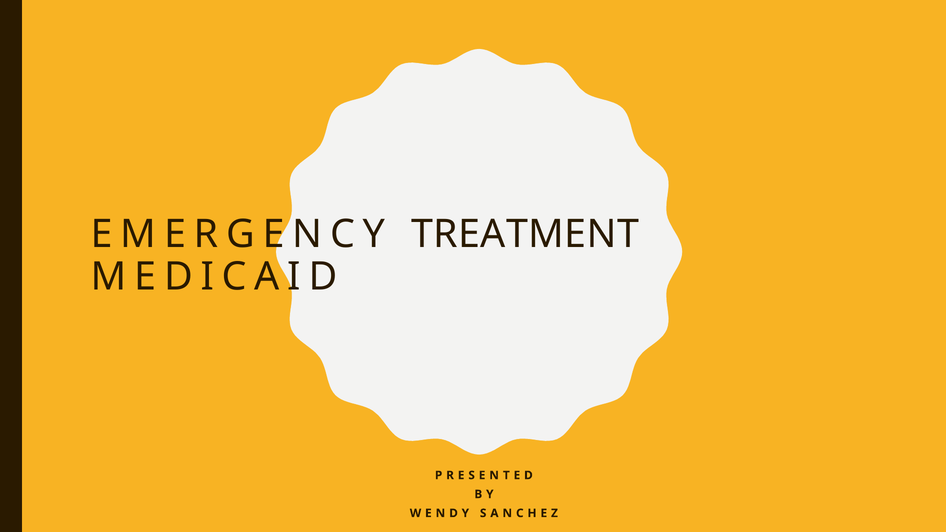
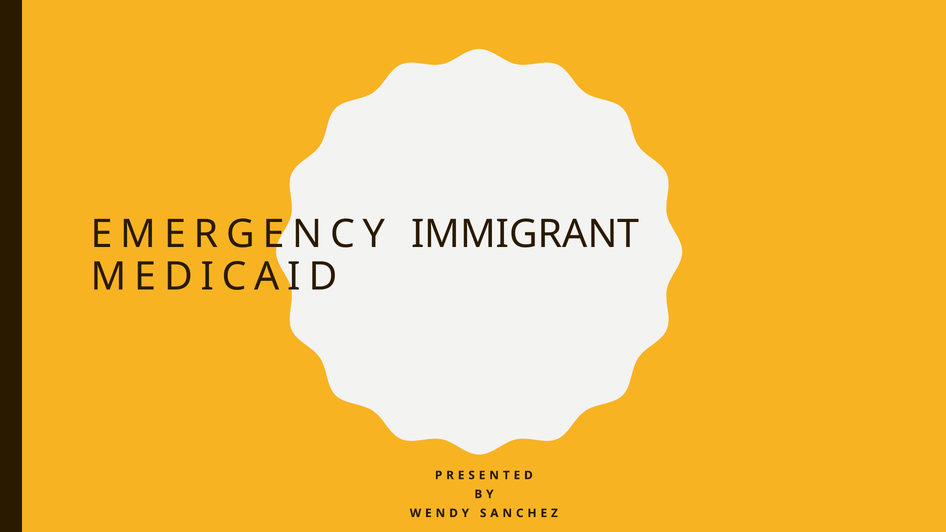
TREATMENT: TREATMENT -> IMMIGRANT (525, 234)
